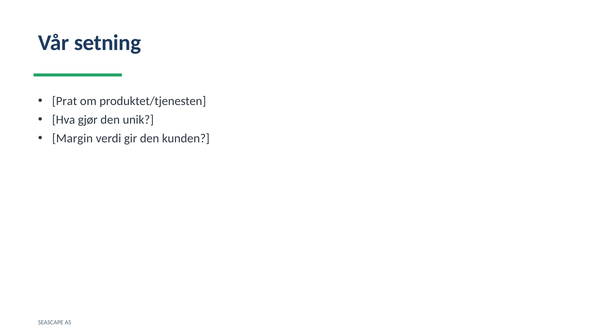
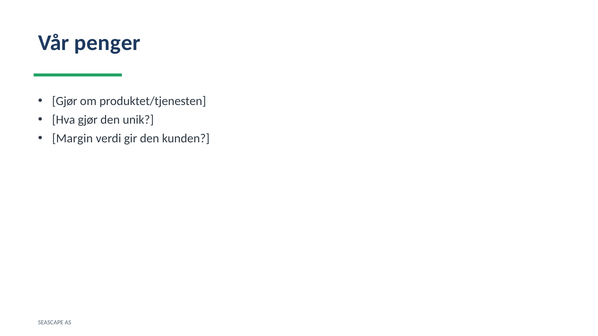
setning: setning -> penger (107, 43)
Prat: Prat -> Gjør (65, 101)
